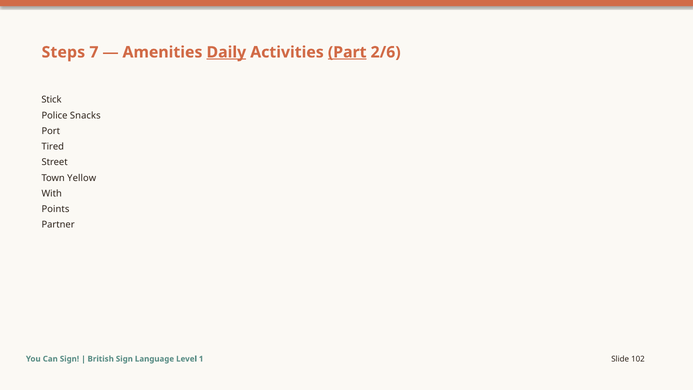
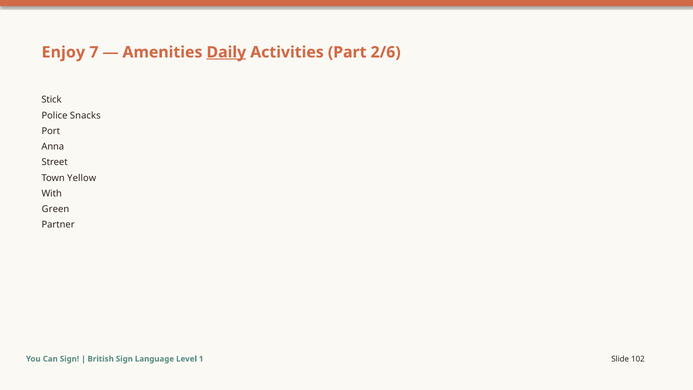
Steps: Steps -> Enjoy (63, 52)
Part underline: present -> none (347, 52)
Tired: Tired -> Anna (53, 147)
Points: Points -> Green (55, 209)
